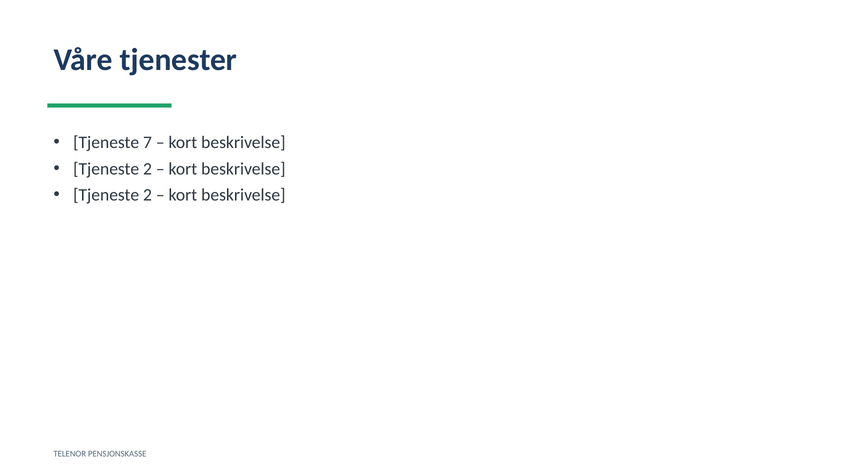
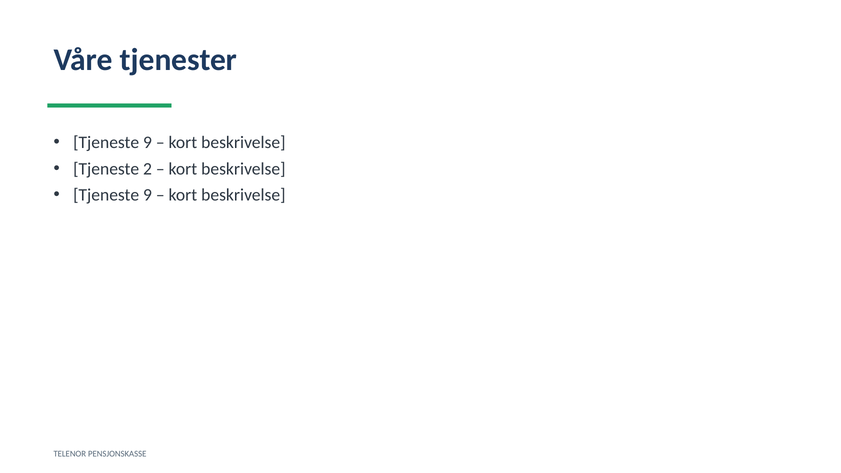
7: 7 -> 9 (147, 142)
2: 2 -> 9 (147, 195)
